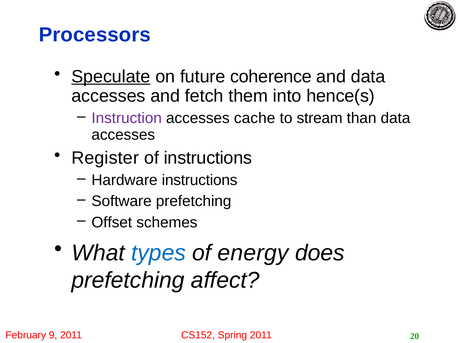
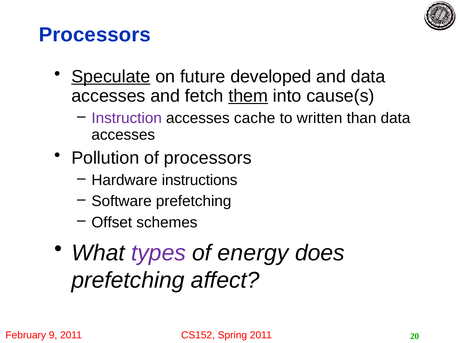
coherence: coherence -> developed (271, 77)
them underline: none -> present (248, 96)
hence(s: hence(s -> cause(s (340, 96)
stream: stream -> written (320, 118)
Register: Register -> Pollution (105, 158)
of instructions: instructions -> processors (208, 158)
types colour: blue -> purple (159, 253)
